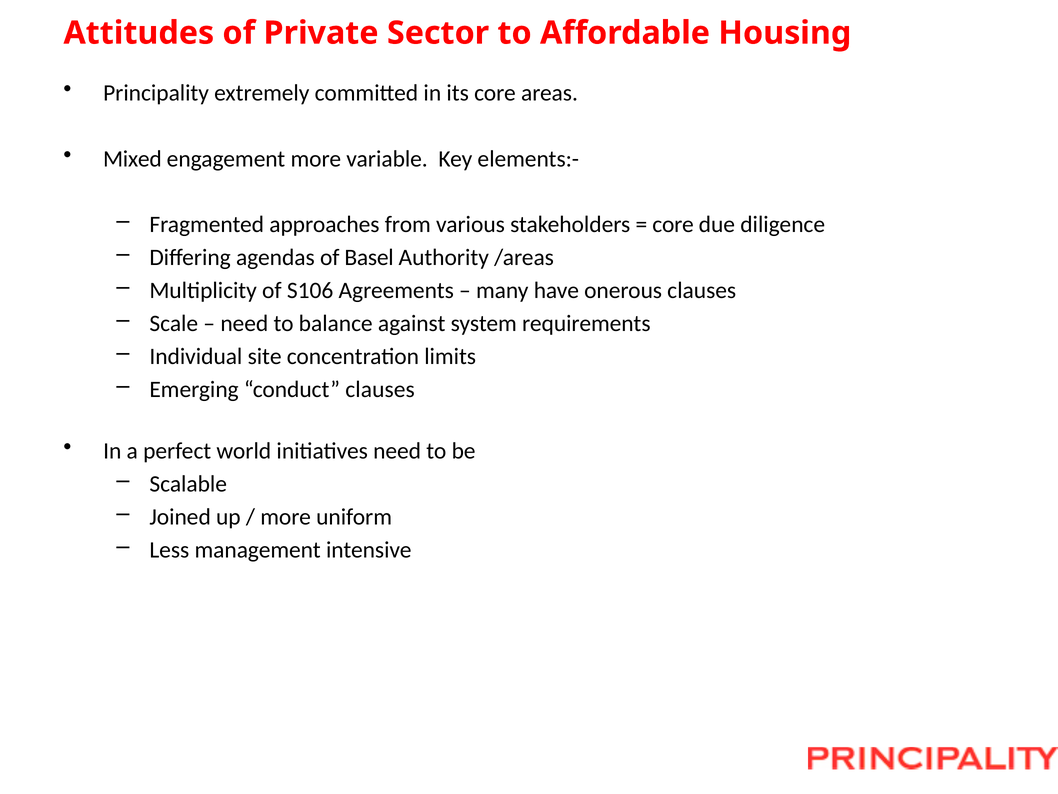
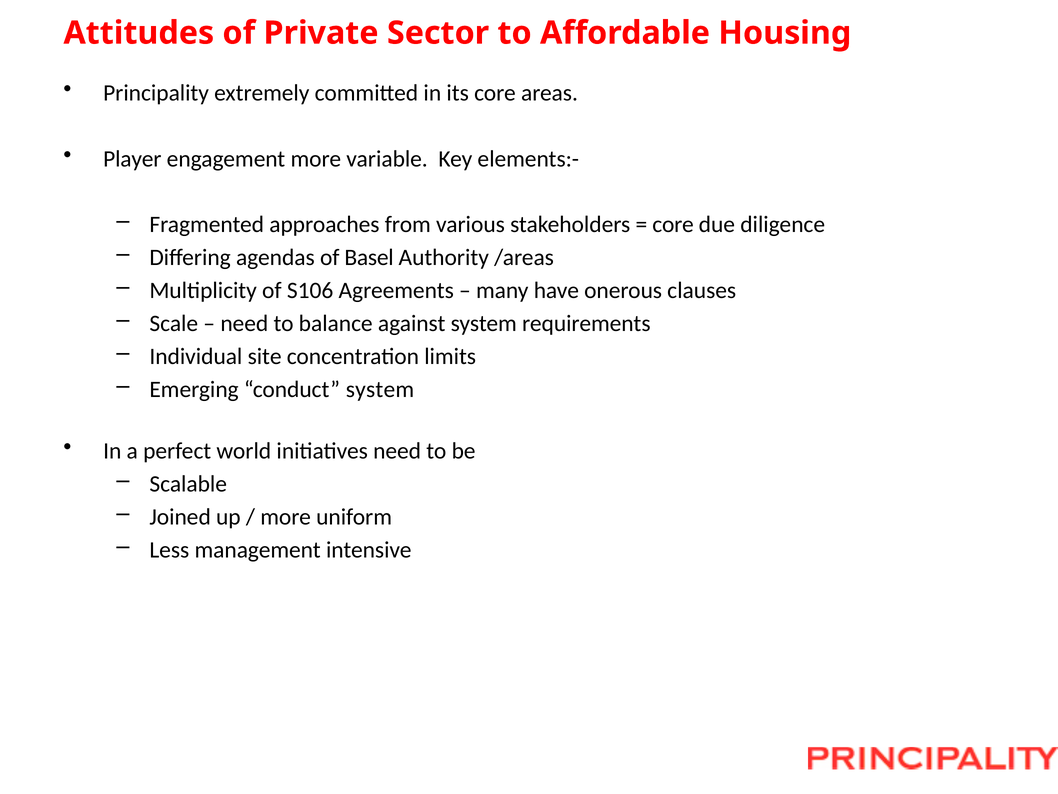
Mixed: Mixed -> Player (132, 159)
conduct clauses: clauses -> system (380, 389)
